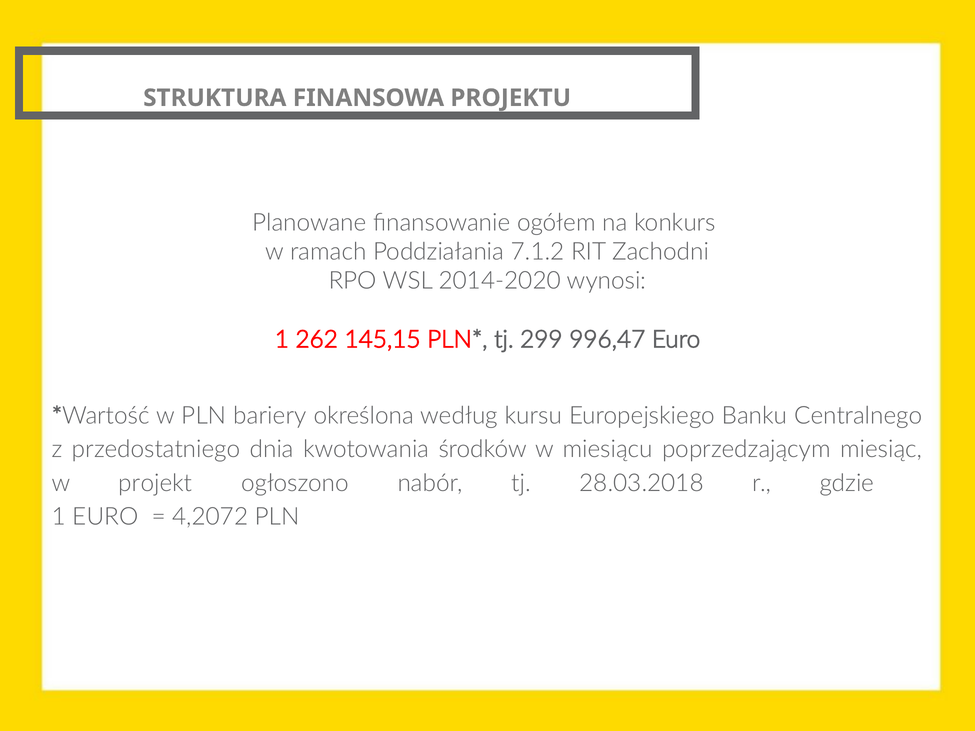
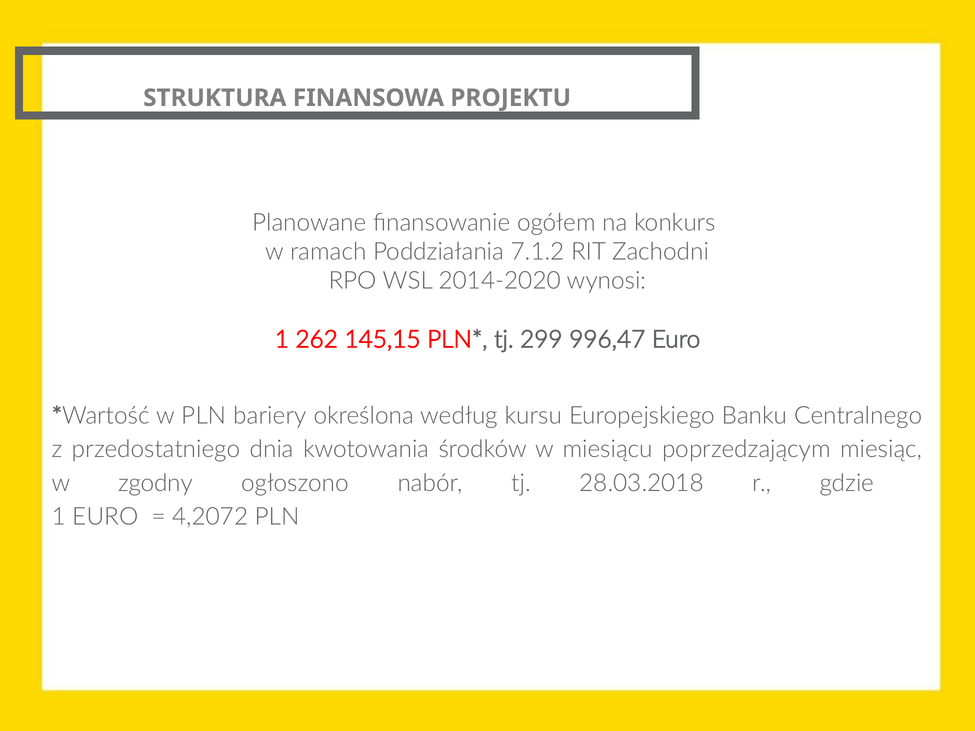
projekt: projekt -> zgodny (156, 483)
